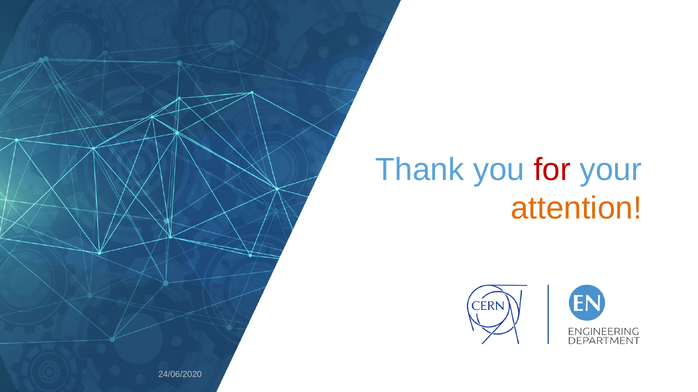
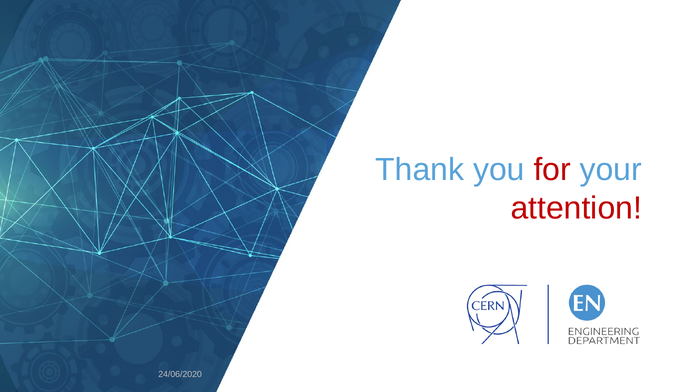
attention colour: orange -> red (576, 209)
